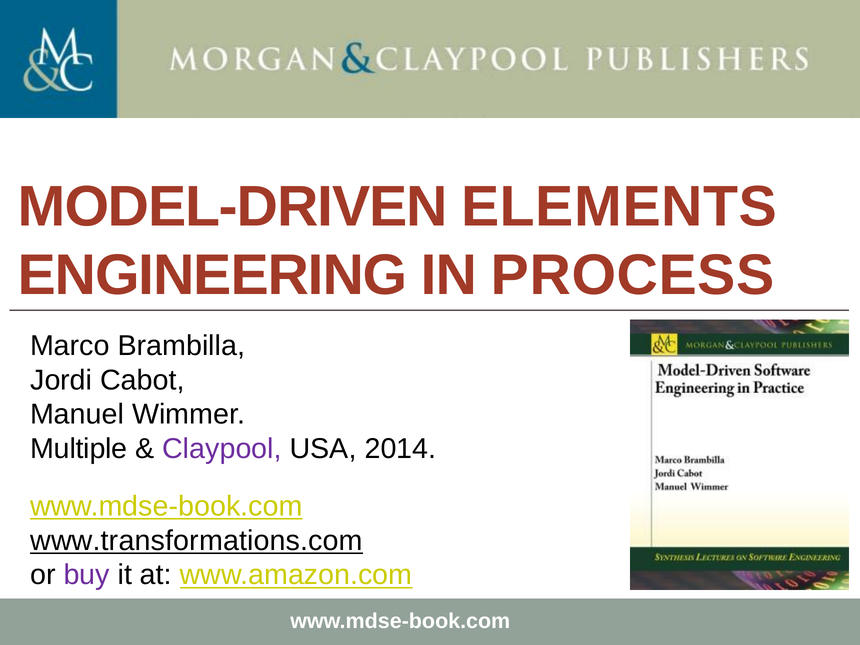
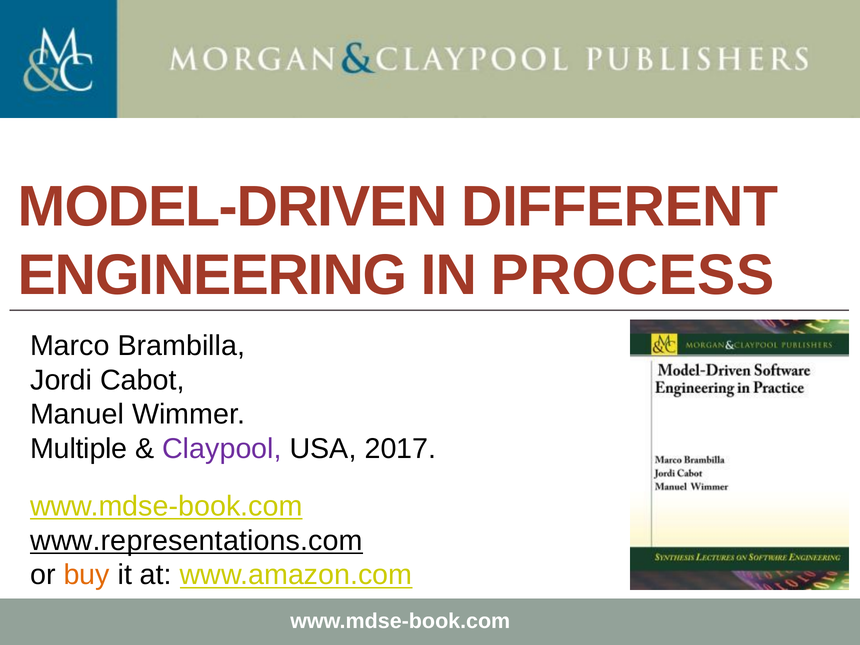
ELEMENTS: ELEMENTS -> DIFFERENT (620, 207)
2014: 2014 -> 2017 (400, 449)
www.transformations.com: www.transformations.com -> www.representations.com (197, 541)
buy colour: purple -> orange (87, 575)
